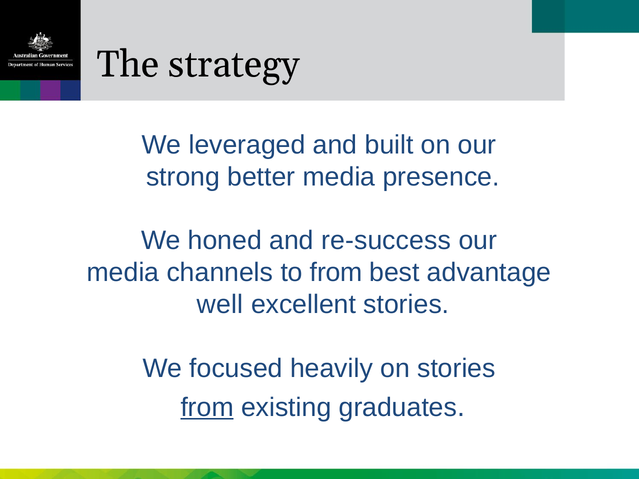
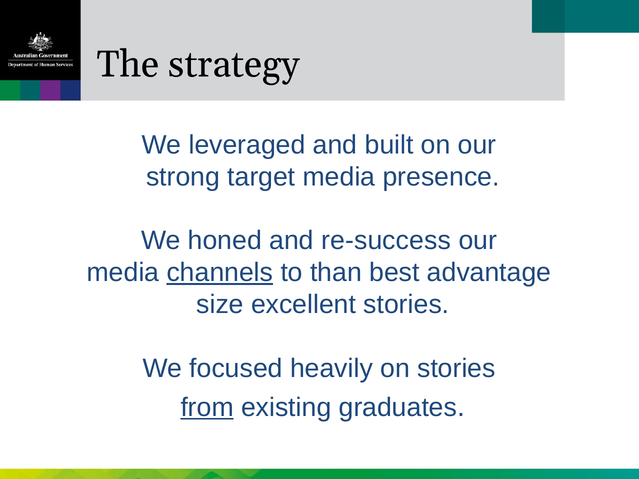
better: better -> target (261, 177)
channels underline: none -> present (220, 273)
to from: from -> than (336, 273)
well: well -> size (220, 305)
